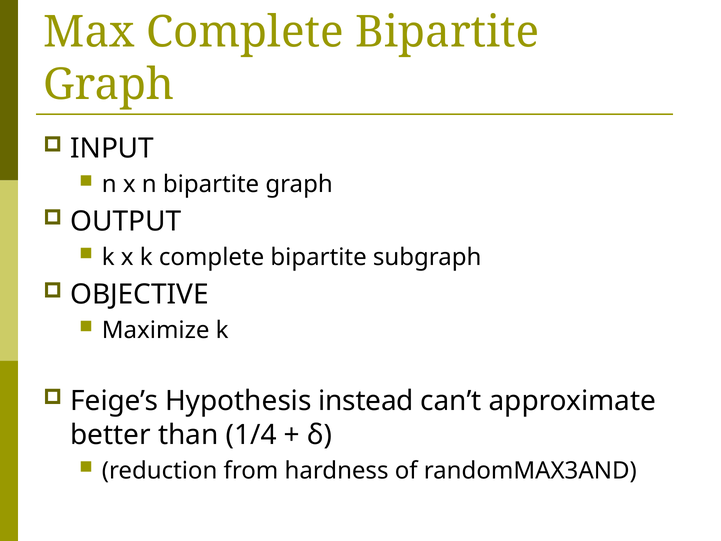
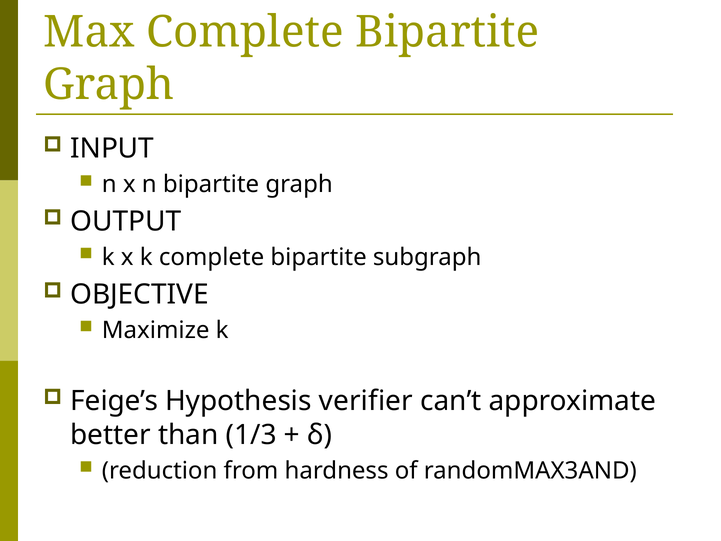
instead: instead -> verifier (366, 401)
1/4: 1/4 -> 1/3 (251, 435)
